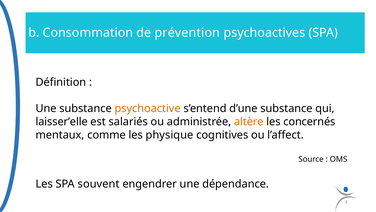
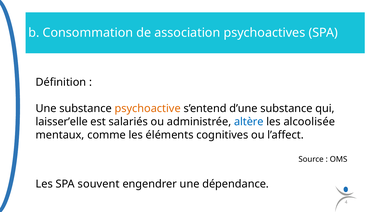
prévention: prévention -> association (187, 33)
altère colour: orange -> blue (249, 122)
concernés: concernés -> alcoolisée (309, 122)
physique: physique -> éléments (170, 135)
